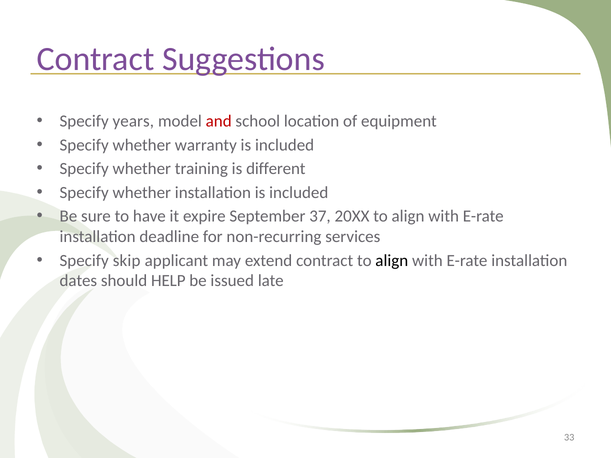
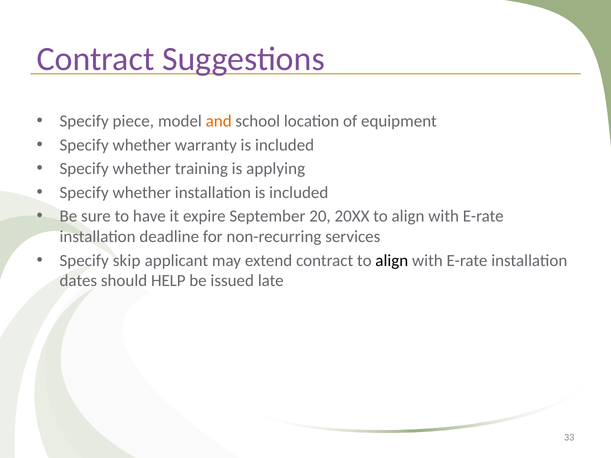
years: years -> piece (133, 121)
and colour: red -> orange (219, 121)
different: different -> applying (276, 169)
37: 37 -> 20 (320, 216)
